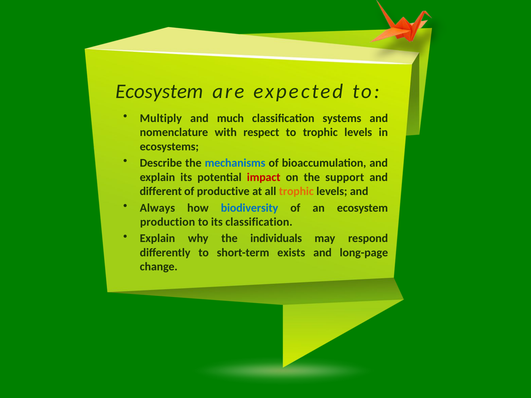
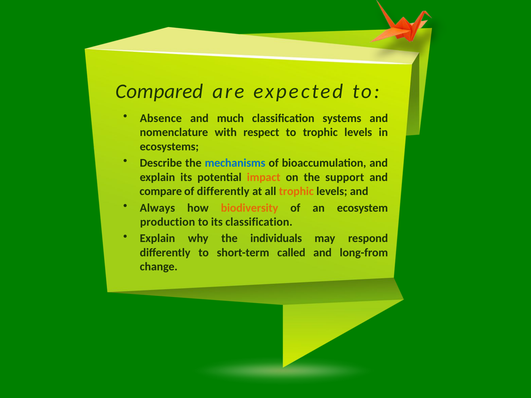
Ecosystem: Ecosystem -> Compared (159, 91)
Multiply: Multiply -> Absence (161, 118)
impact colour: red -> orange (264, 177)
different: different -> compare (161, 191)
of productive: productive -> differently (223, 191)
biodiversity colour: blue -> orange (250, 208)
exists: exists -> called (291, 253)
long-page: long-page -> long-from (364, 253)
